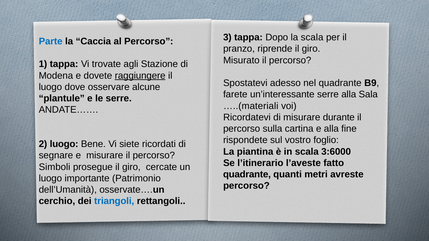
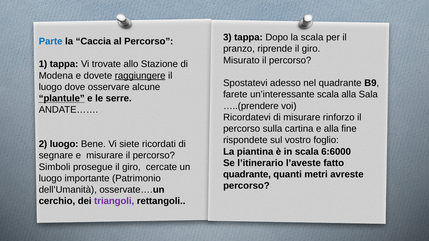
agli: agli -> allo (131, 64)
un’interessante serre: serre -> scala (328, 95)
plantule underline: none -> present (62, 99)
…..(materiali: …..(materiali -> …..(prendere (251, 106)
durante: durante -> rinforzo (339, 118)
3:6000: 3:6000 -> 6:6000 (336, 152)
triangoli colour: blue -> purple (114, 201)
